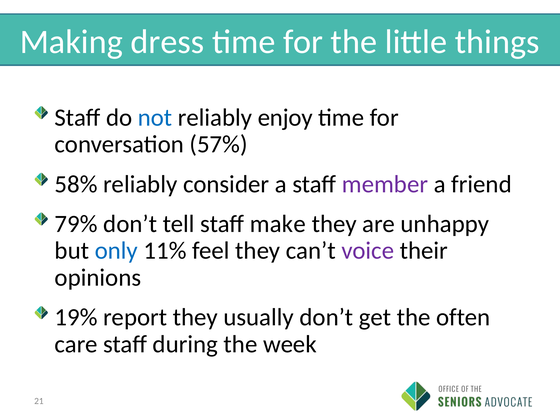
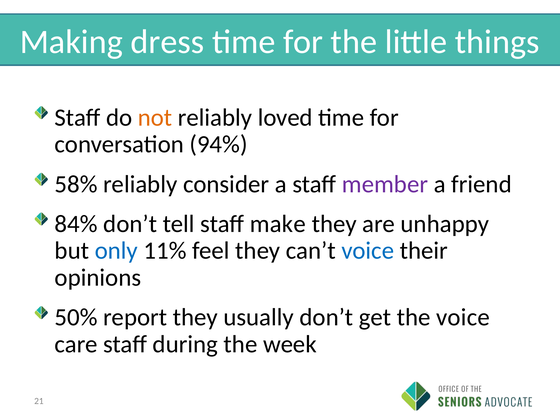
not colour: blue -> orange (155, 117)
enjoy: enjoy -> loved (285, 117)
57%: 57% -> 94% (219, 144)
79%: 79% -> 84% (76, 224)
voice colour: purple -> blue (368, 251)
19%: 19% -> 50% (76, 317)
the often: often -> voice (463, 317)
